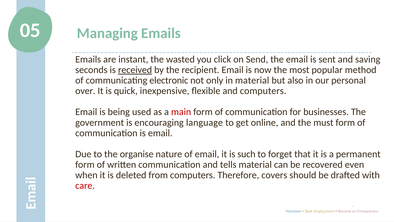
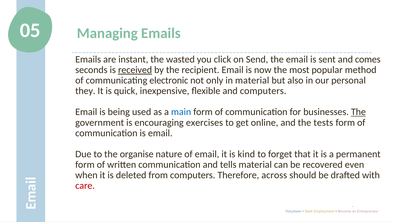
saving: saving -> comes (368, 59)
over: over -> they (85, 91)
main colour: red -> blue (181, 112)
The underline: none -> present (358, 112)
language: language -> exercises (204, 122)
must: must -> tests (323, 122)
such: such -> kind (246, 154)
covers: covers -> across (274, 175)
